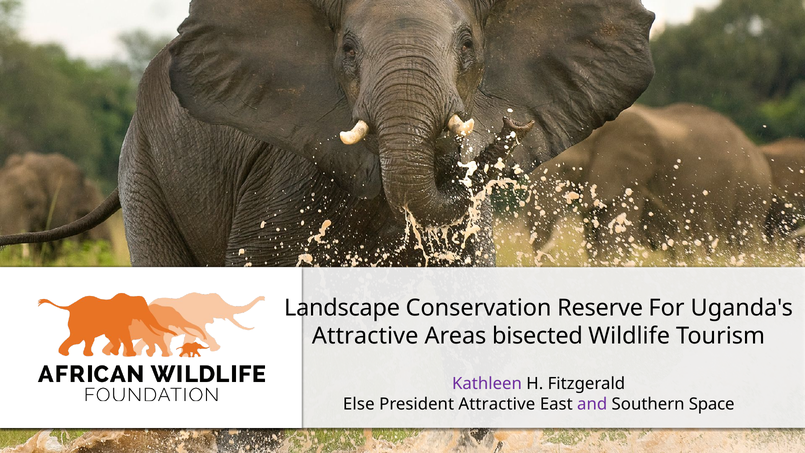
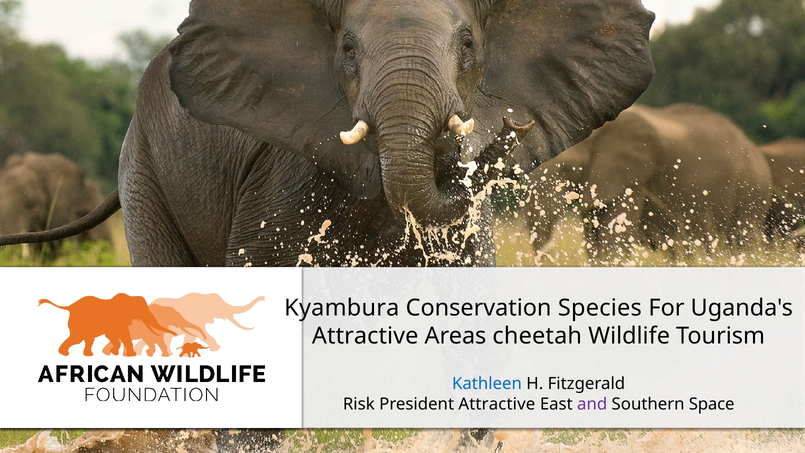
Landscape: Landscape -> Kyambura (342, 308)
Reserve: Reserve -> Species (600, 308)
bisected: bisected -> cheetah (537, 336)
Kathleen colour: purple -> blue (487, 384)
Else: Else -> Risk (359, 404)
